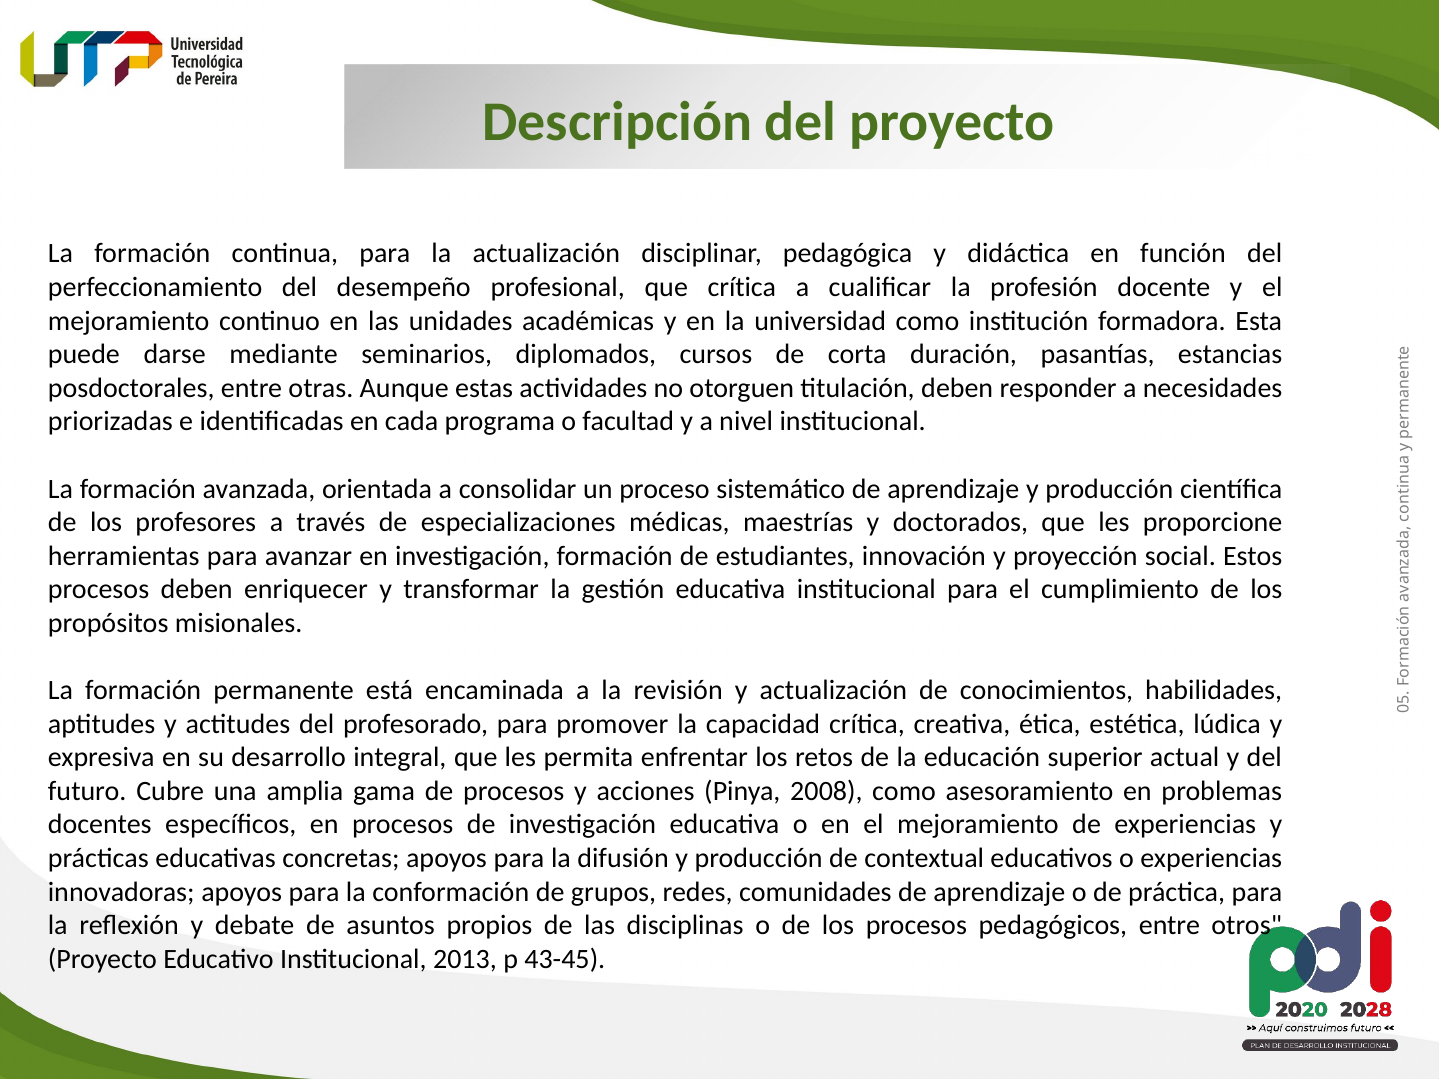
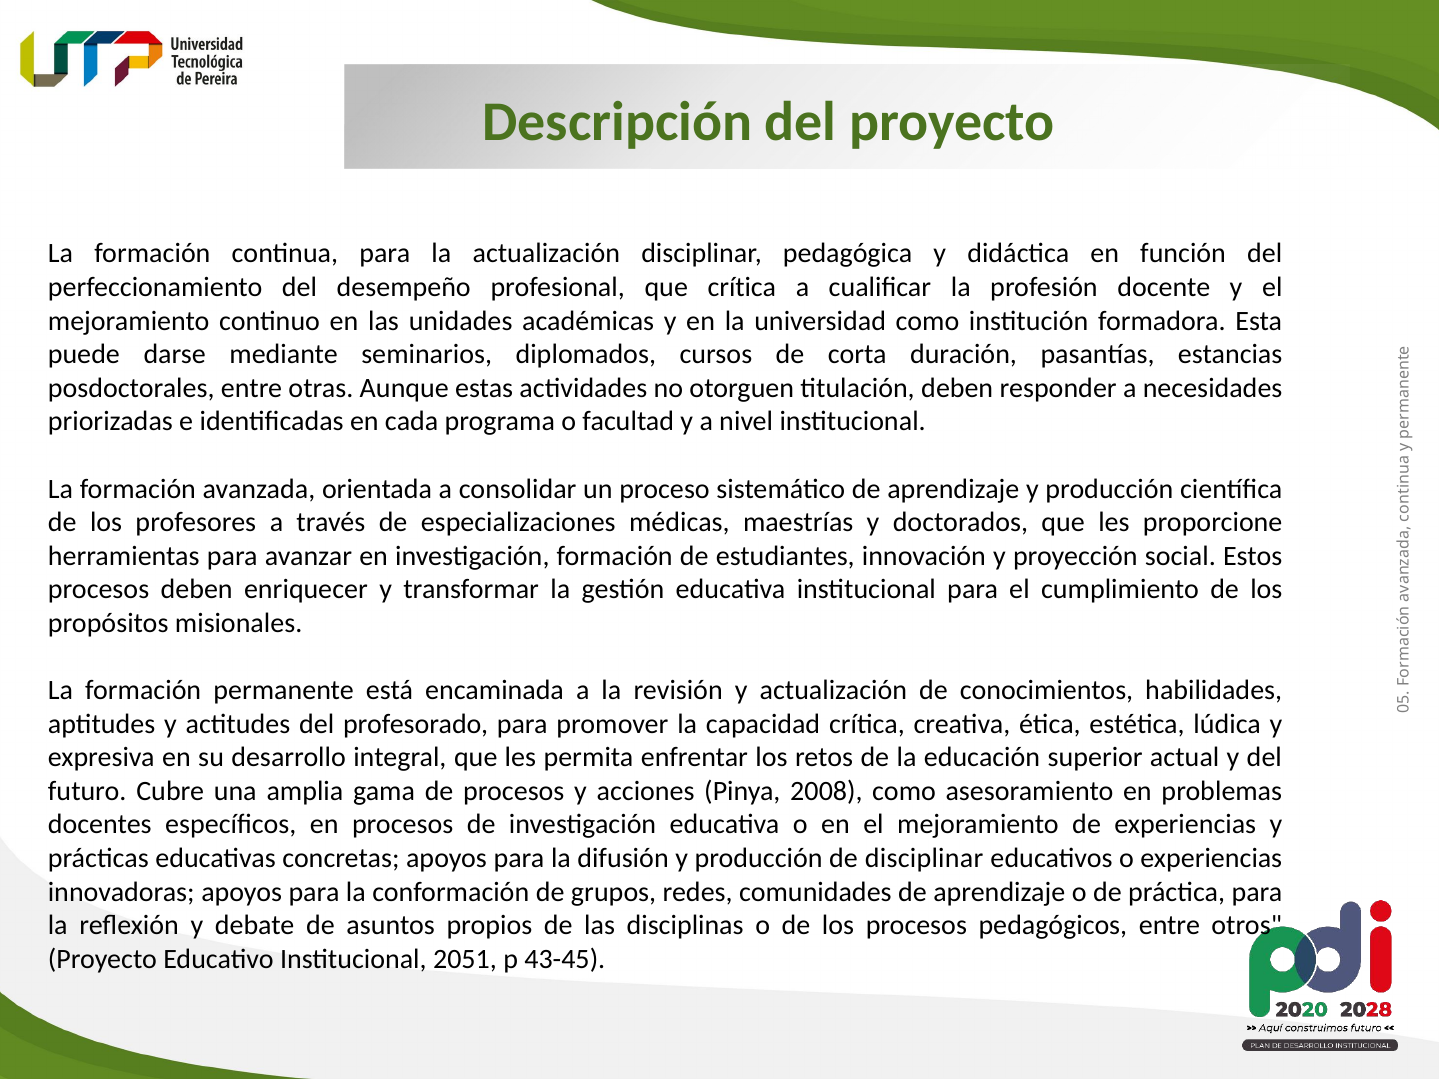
de contextual: contextual -> disciplinar (924, 859)
2013: 2013 -> 2051 (465, 959)
